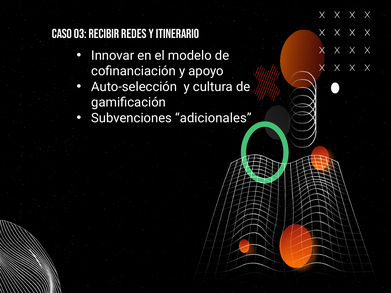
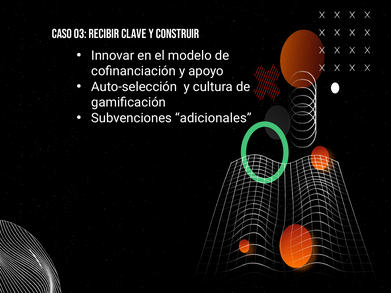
redes: redes -> clave (134, 34)
itinerario: itinerario -> construir (178, 34)
